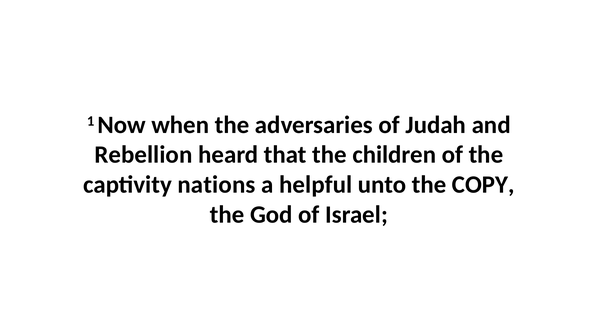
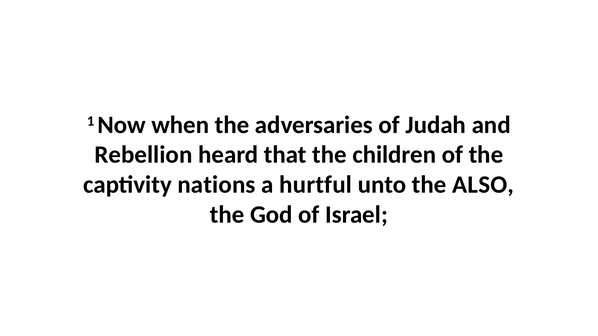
helpful: helpful -> hurtful (316, 185)
COPY: COPY -> ALSO (483, 185)
